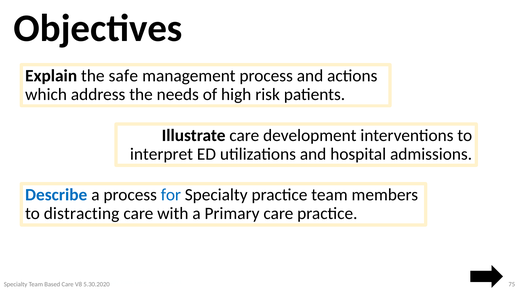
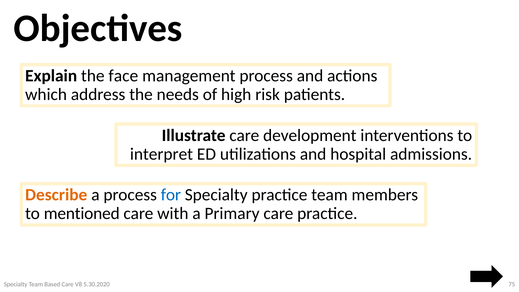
safe: safe -> face (123, 76)
Describe colour: blue -> orange (56, 195)
distracting: distracting -> mentioned (82, 213)
